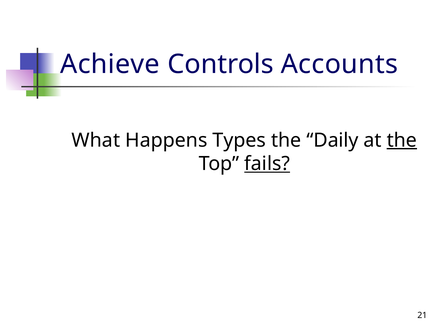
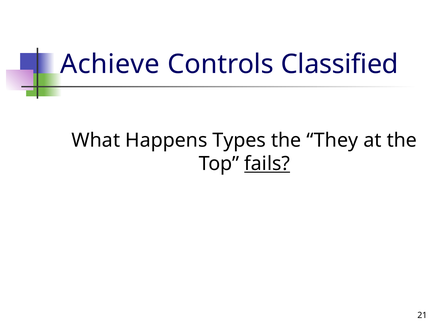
Accounts: Accounts -> Classified (340, 64)
Daily: Daily -> They (332, 140)
the underline: present -> none (402, 140)
